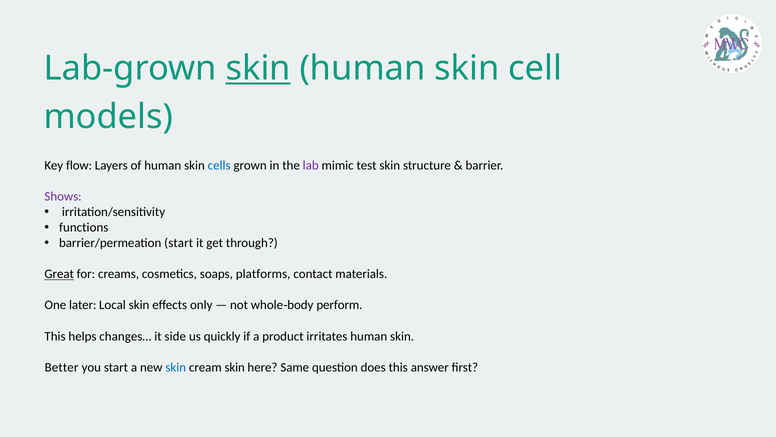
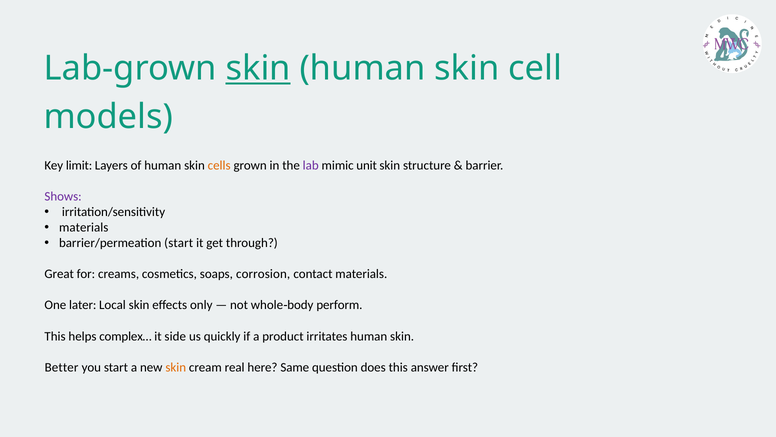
flow: flow -> limit (79, 165)
cells colour: blue -> orange (219, 165)
test: test -> unit (367, 165)
functions: functions -> materials (84, 227)
Great underline: present -> none (59, 274)
platforms: platforms -> corrosion (263, 274)
changes…: changes… -> complex… (125, 336)
skin colour: blue -> orange (176, 367)
cream skin: skin -> real (235, 367)
